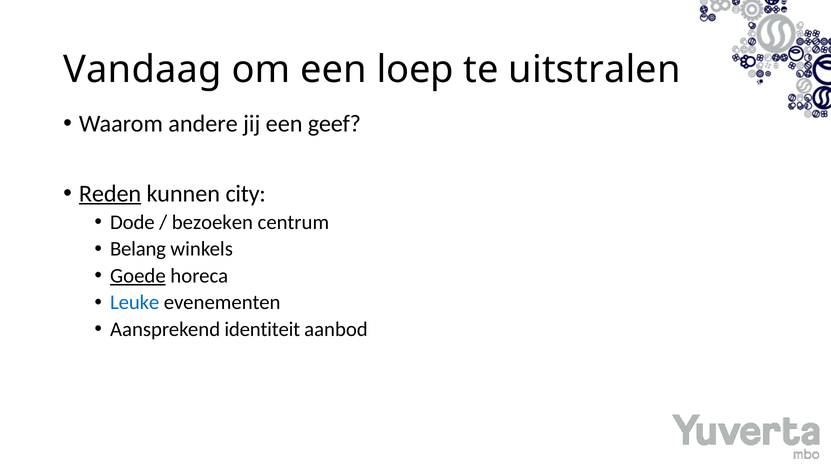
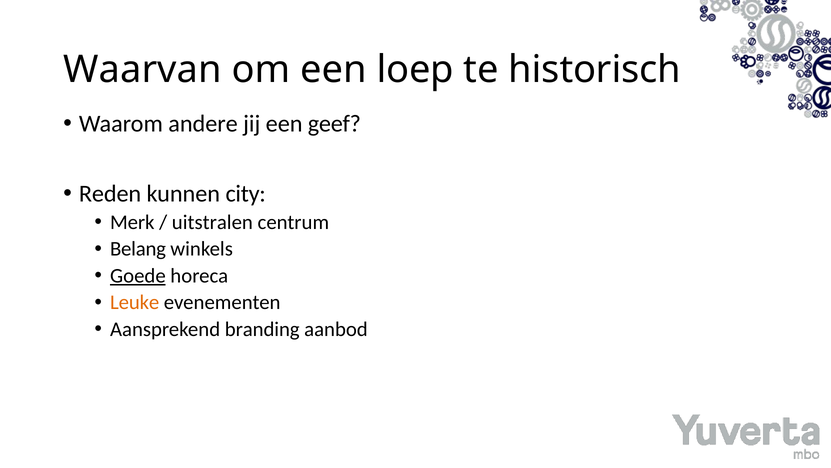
Vandaag: Vandaag -> Waarvan (143, 70)
uitstralen: uitstralen -> historisch (595, 70)
Reden underline: present -> none (110, 193)
Dode: Dode -> Merk (132, 222)
bezoeken: bezoeken -> uitstralen (212, 222)
Leuke colour: blue -> orange (135, 302)
identiteit: identiteit -> branding (262, 329)
